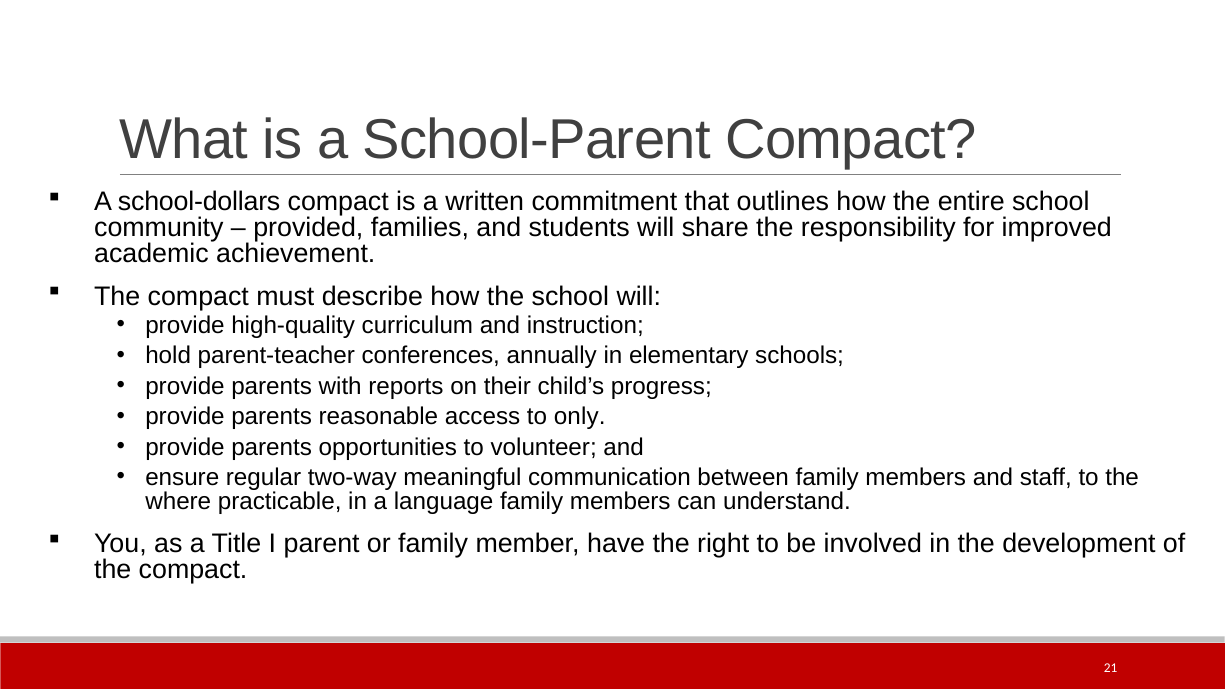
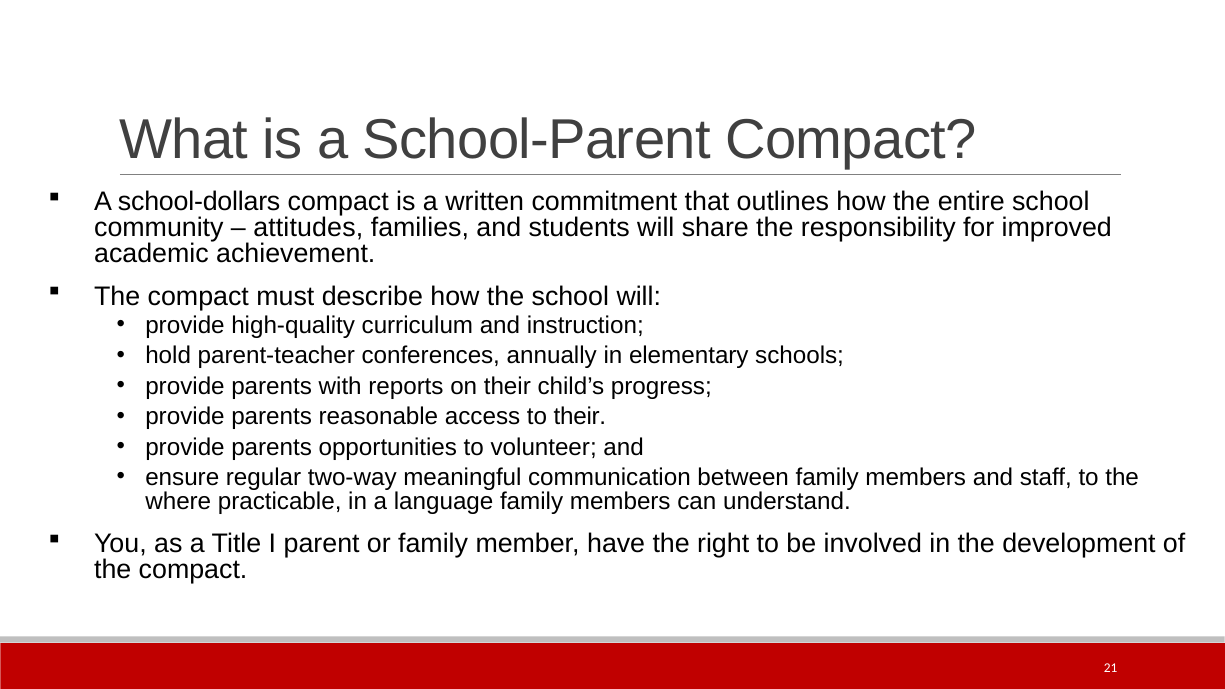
provided: provided -> attitudes (308, 228)
to only: only -> their (580, 417)
